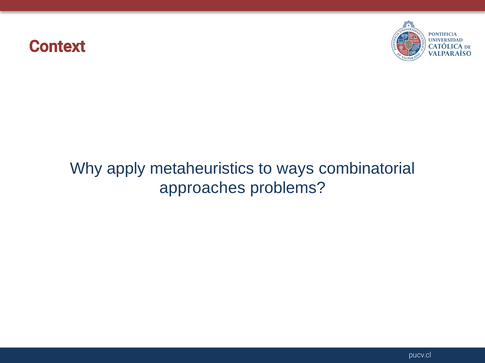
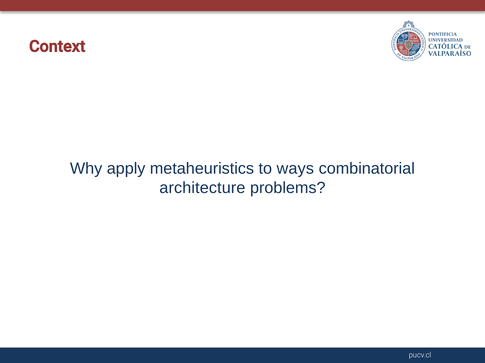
approaches: approaches -> architecture (202, 188)
